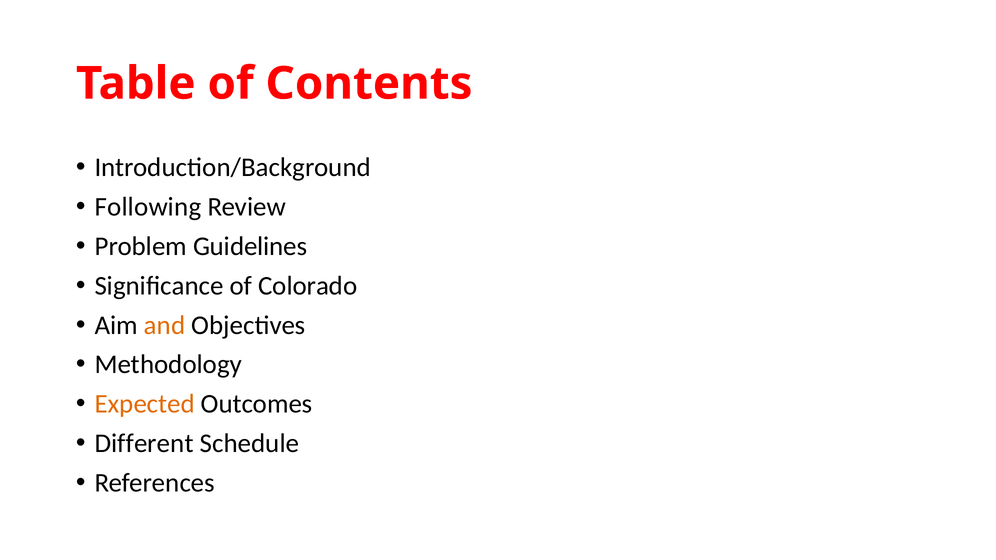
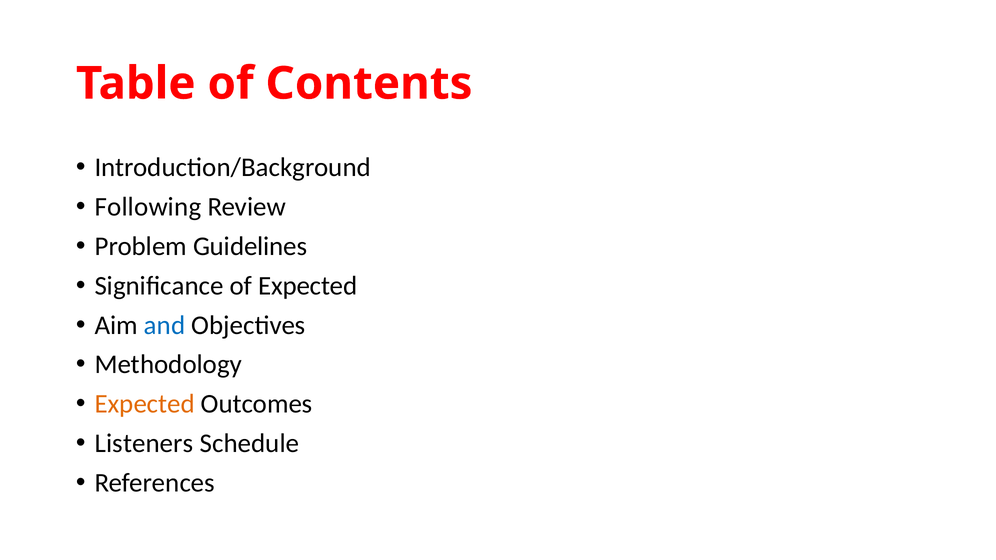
of Colorado: Colorado -> Expected (308, 286)
and colour: orange -> blue (165, 325)
Different: Different -> Listeners (144, 444)
